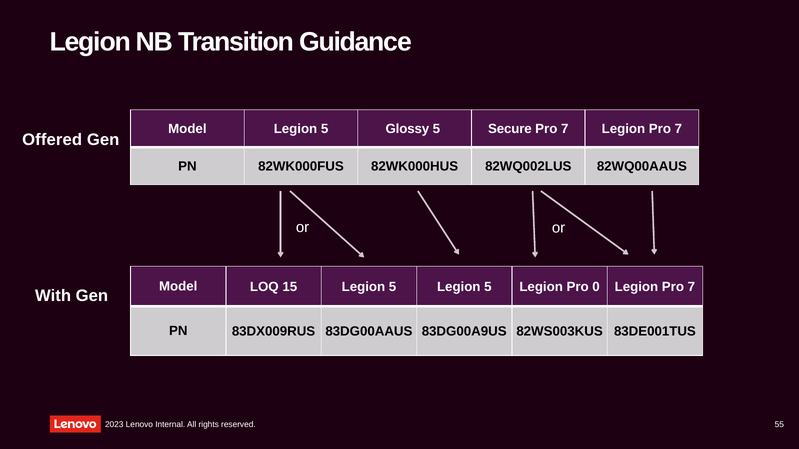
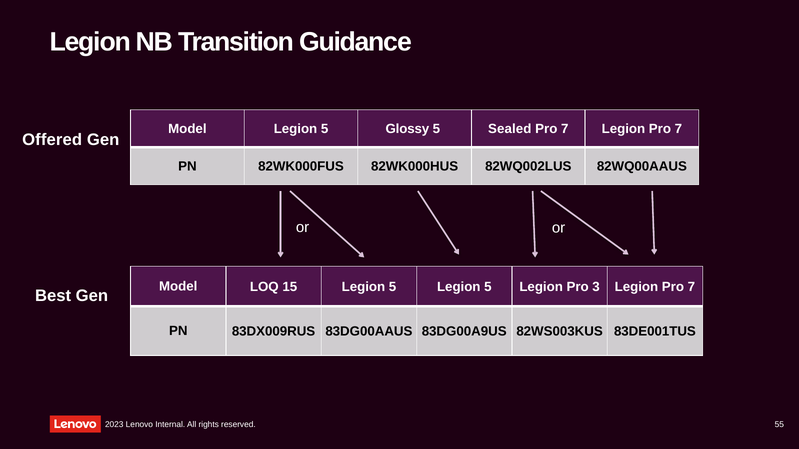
Secure: Secure -> Sealed (510, 129)
0: 0 -> 3 (596, 287)
With: With -> Best (53, 296)
